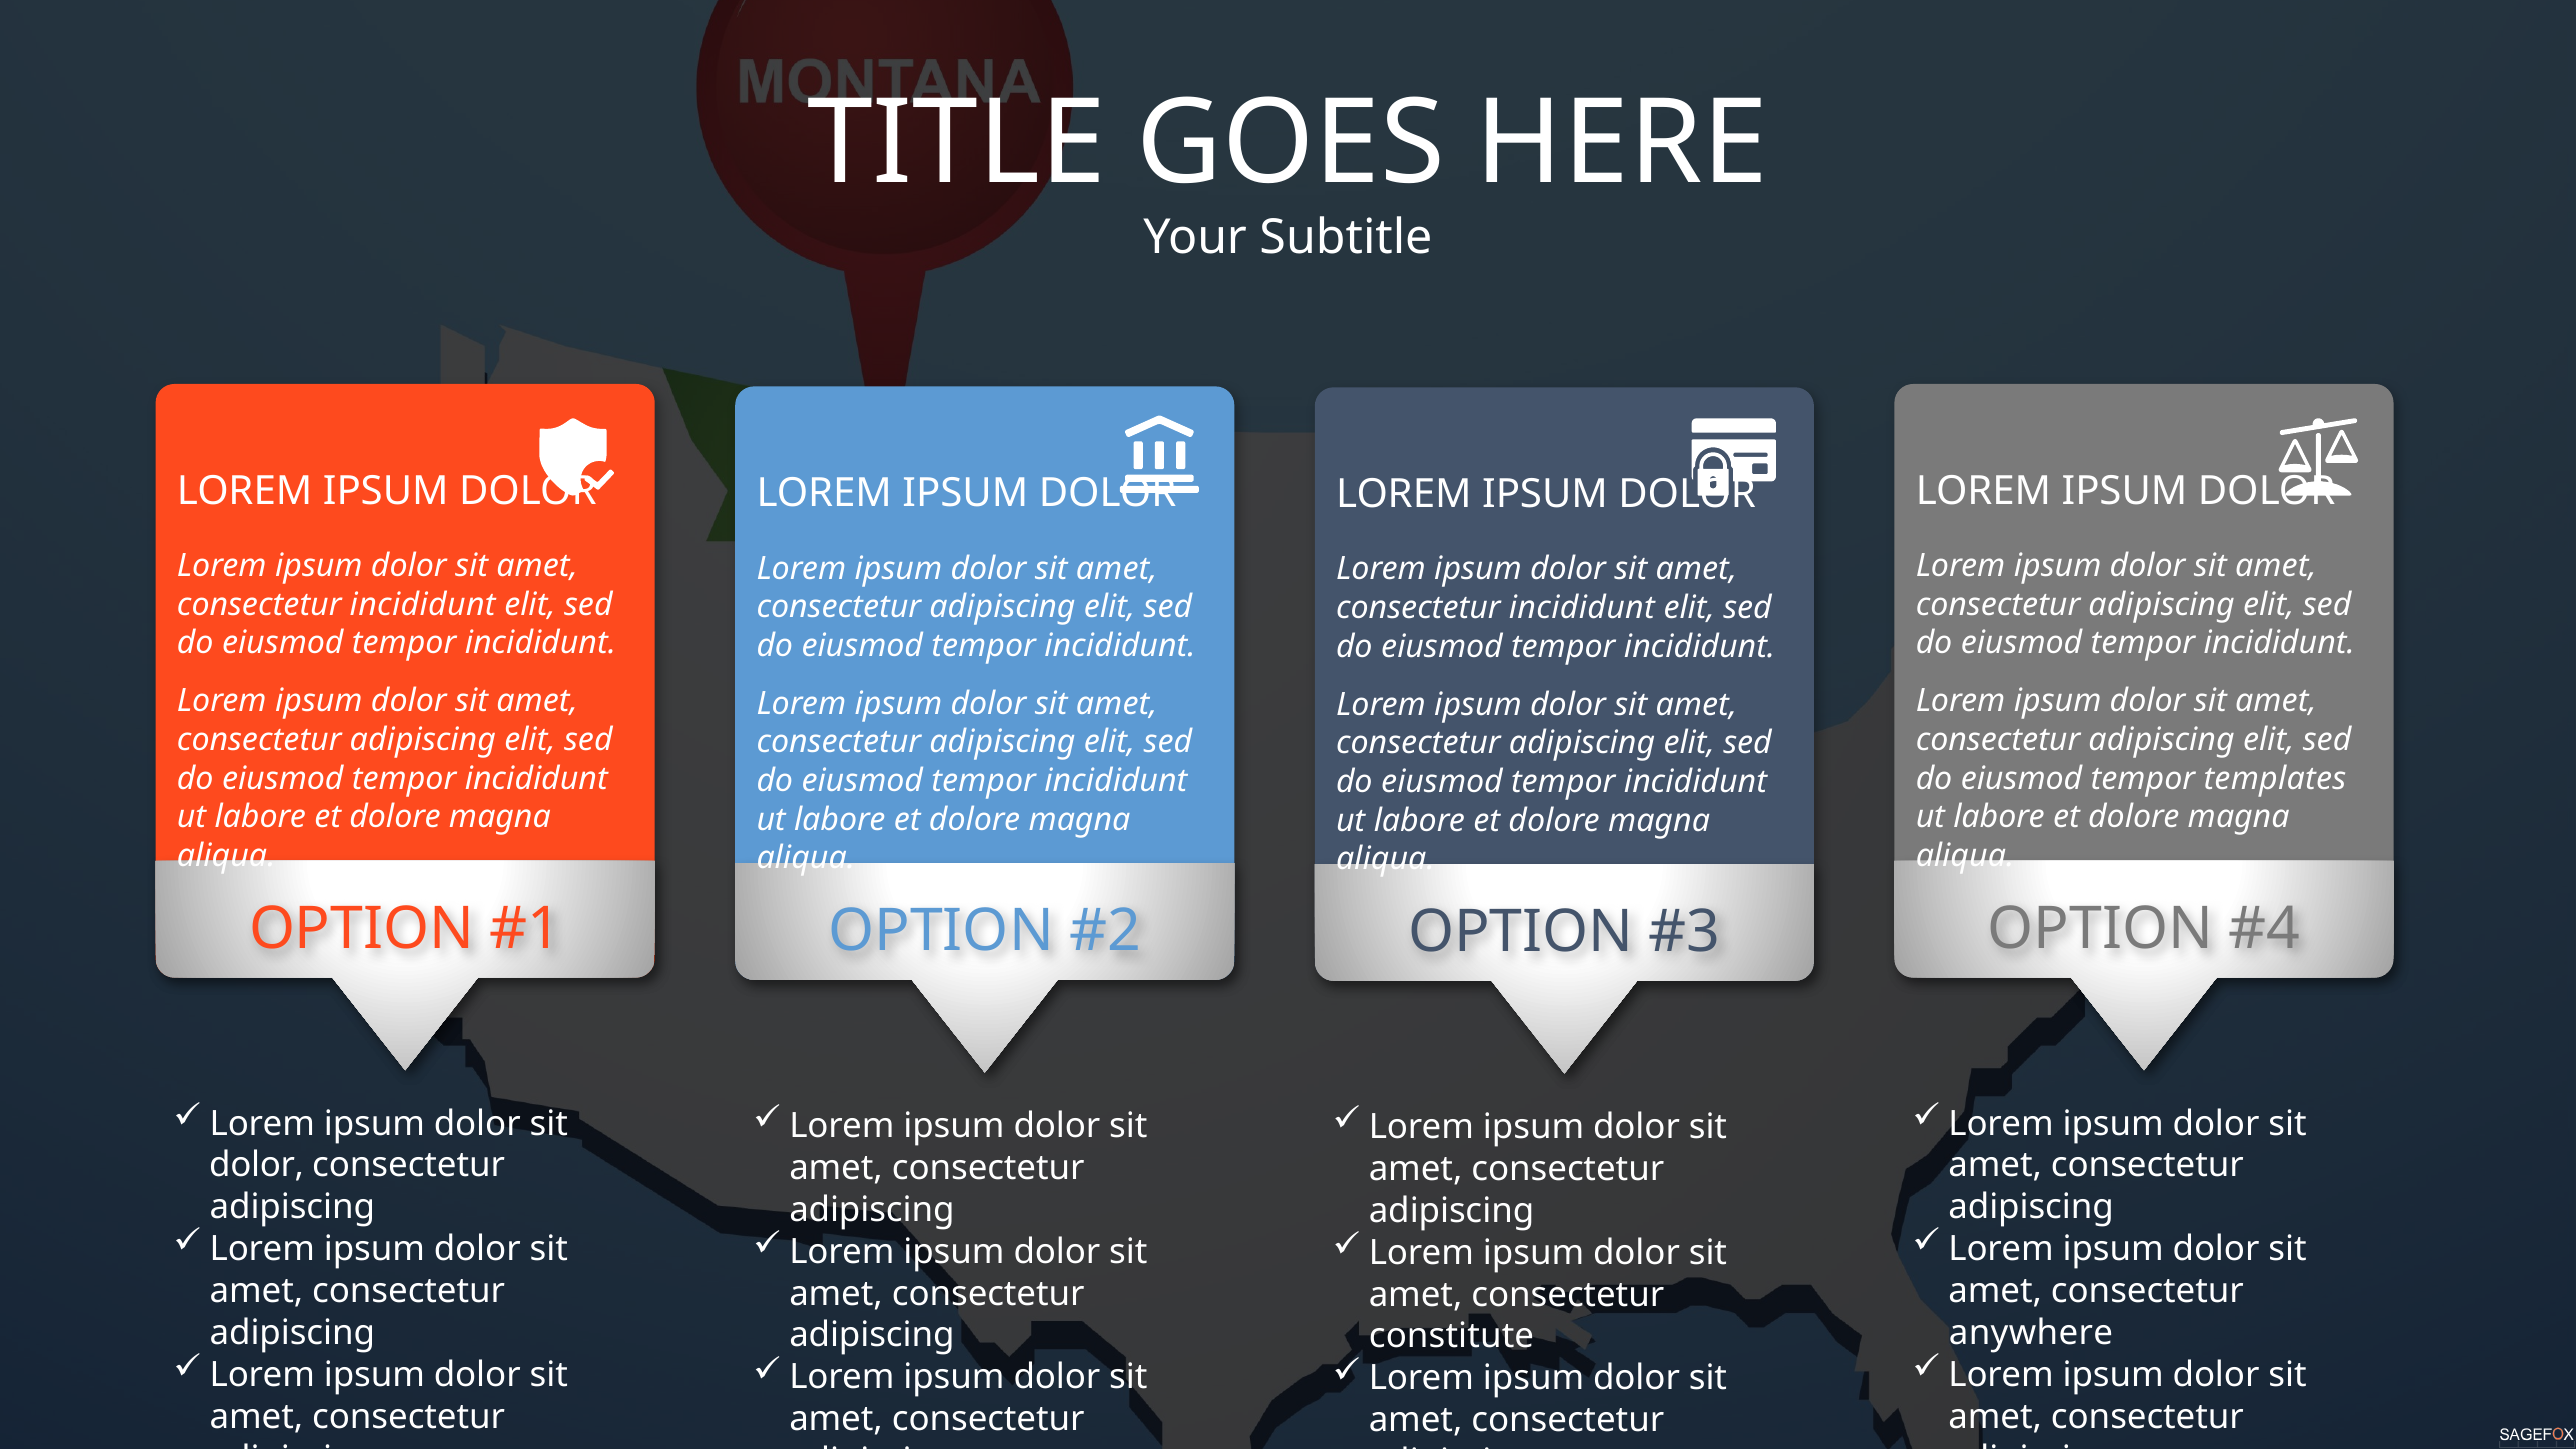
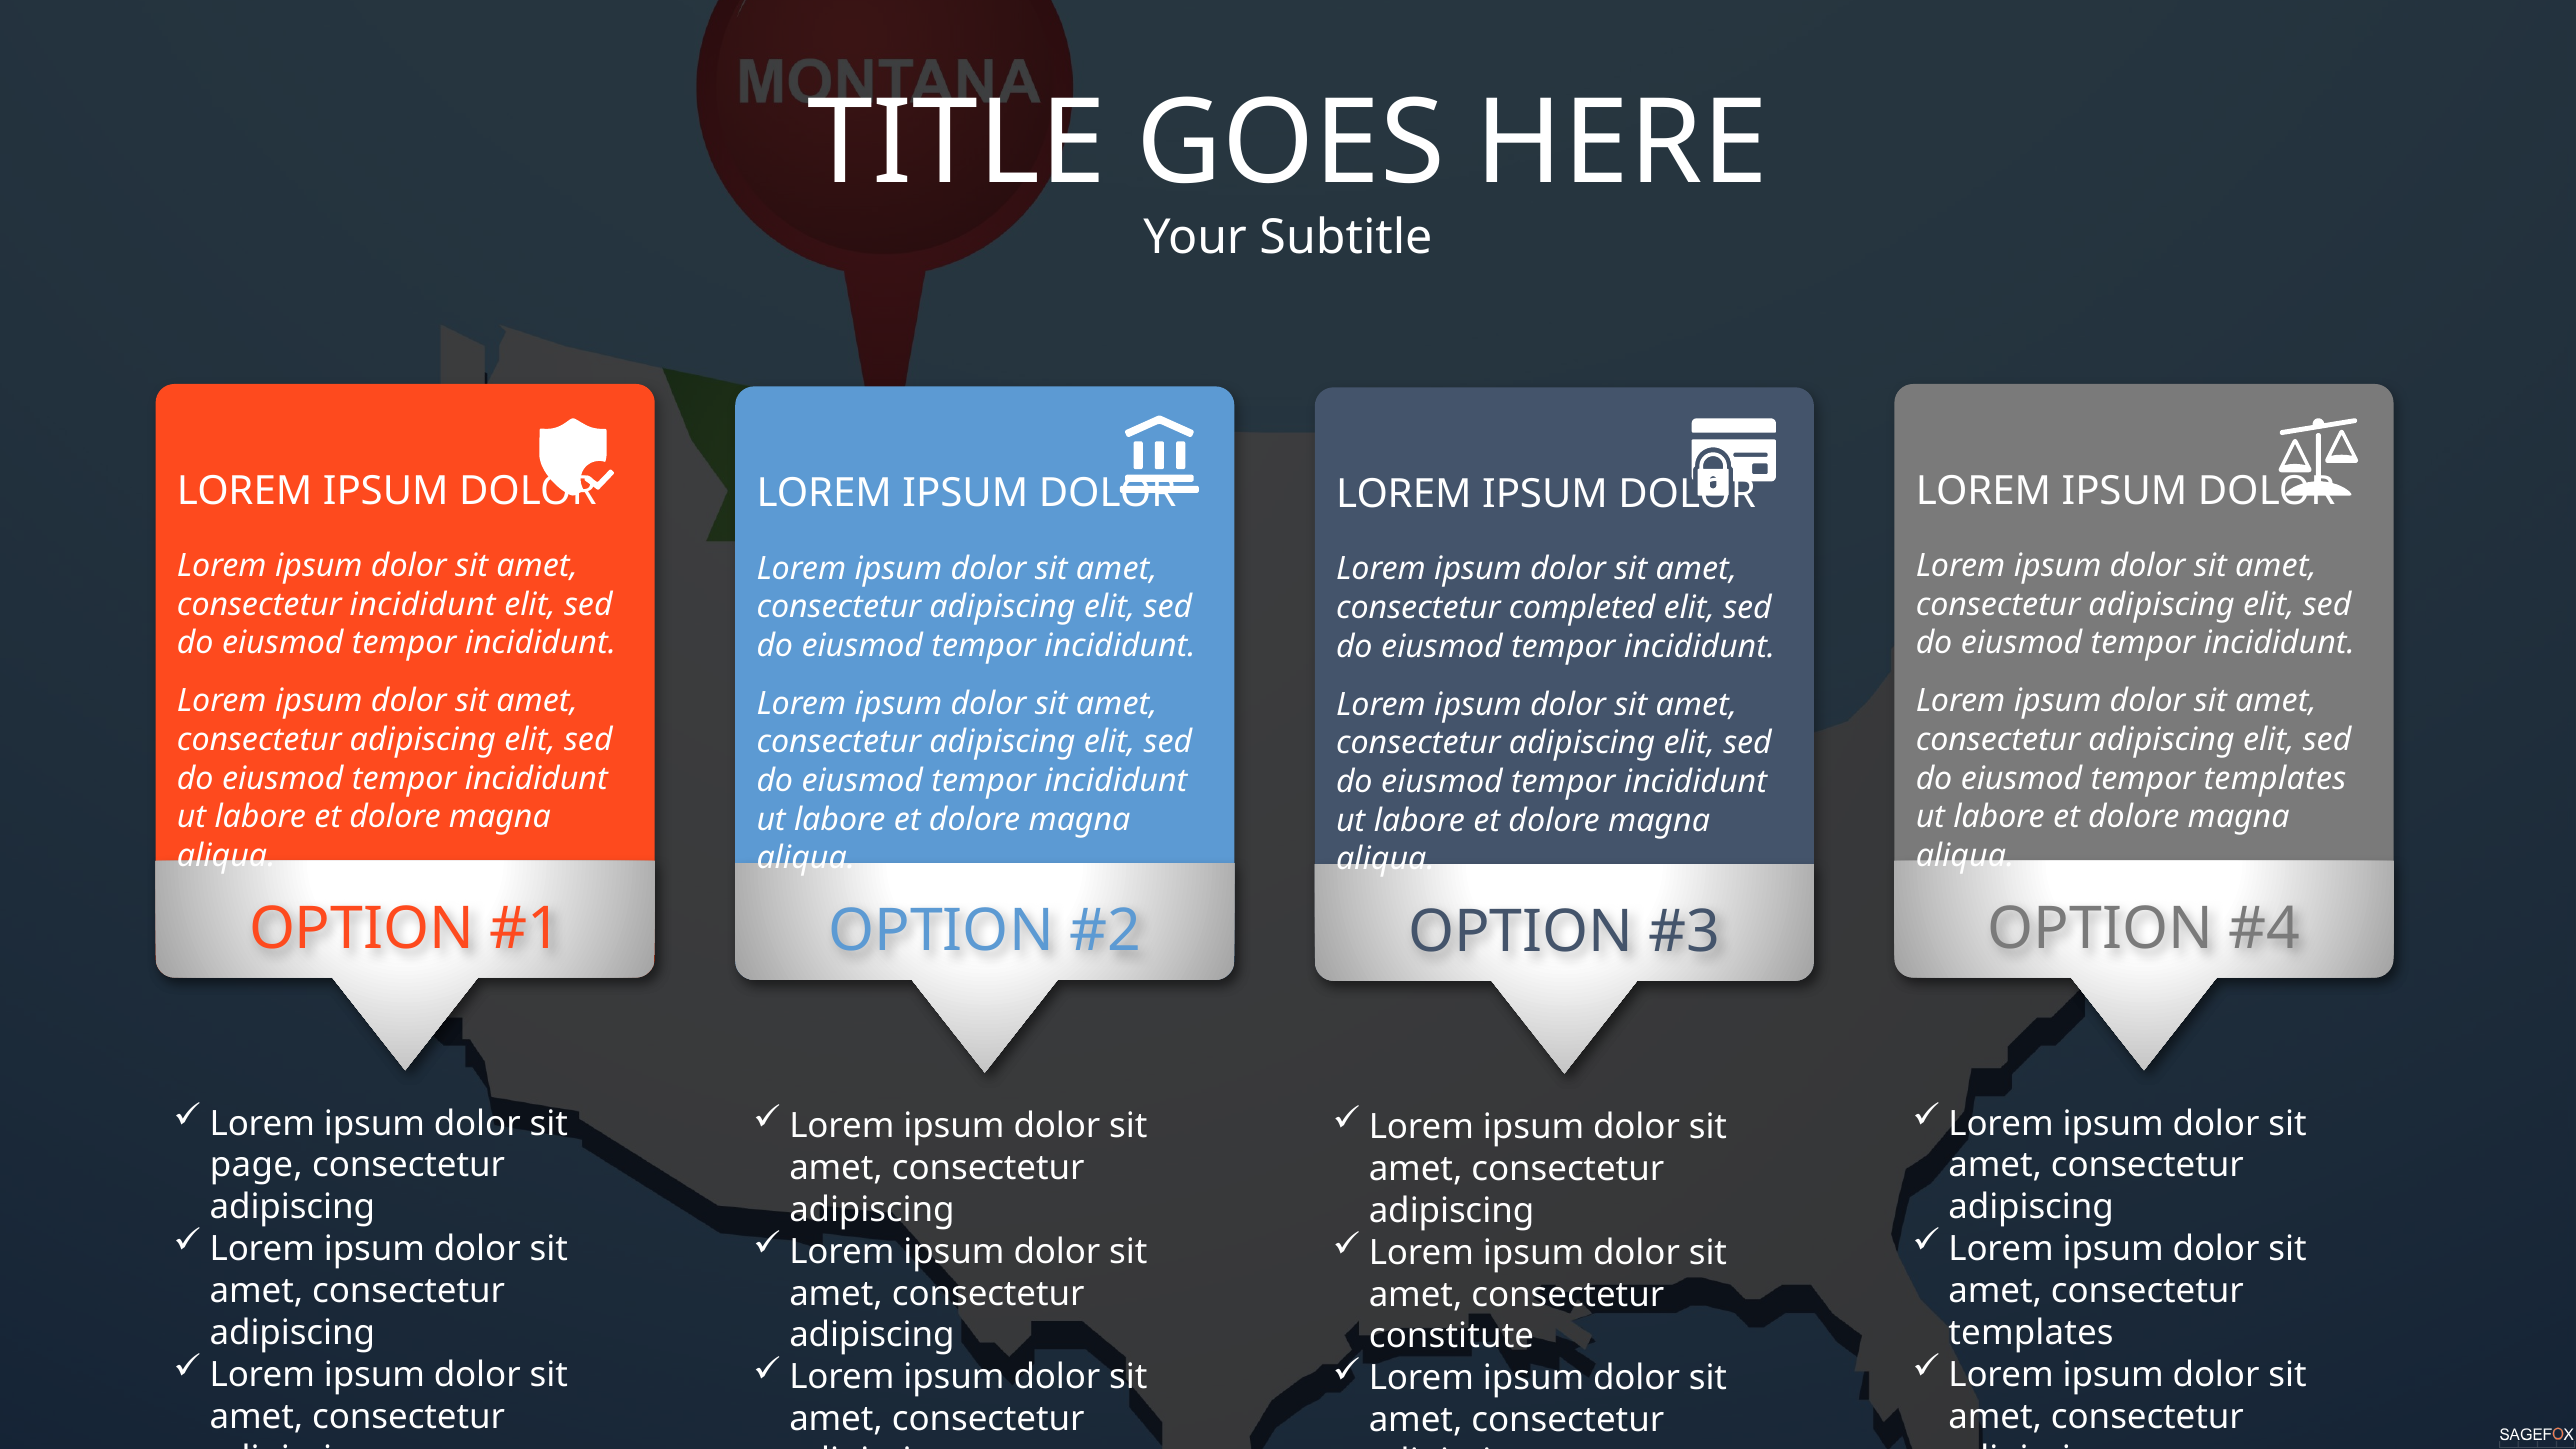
incididunt: incididunt -> completed (1582, 608)
dolor: dolor -> page (256, 1165)
anywhere: anywhere -> templates (2031, 1333)
